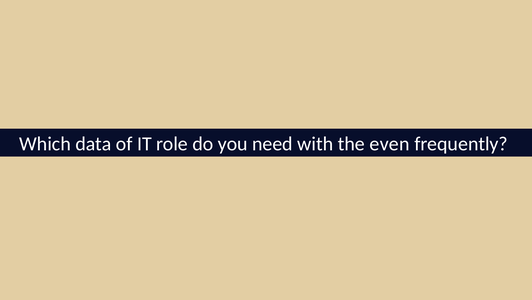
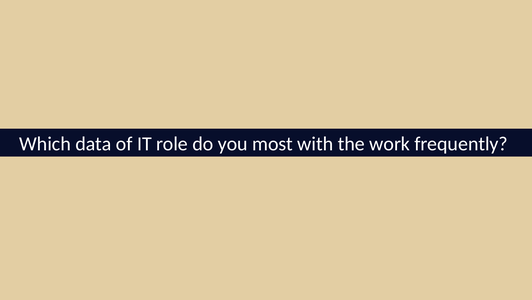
need: need -> most (273, 144)
even: even -> work (390, 144)
